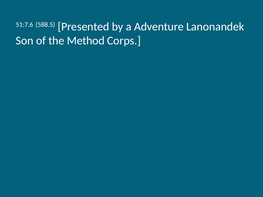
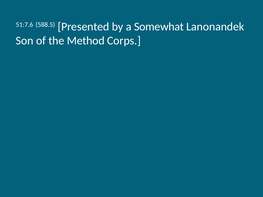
Adventure: Adventure -> Somewhat (159, 27)
